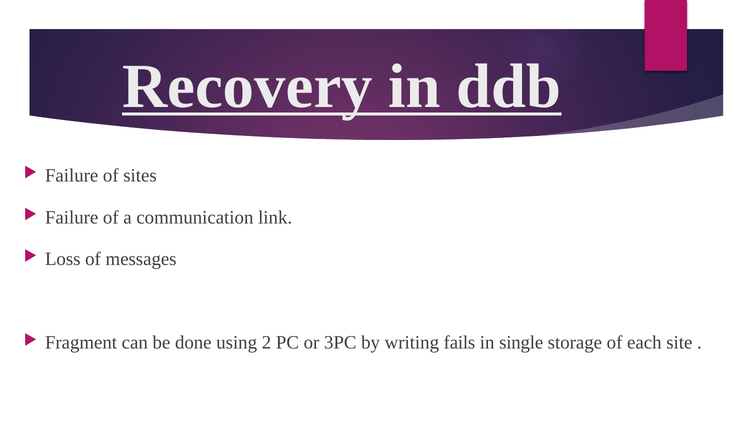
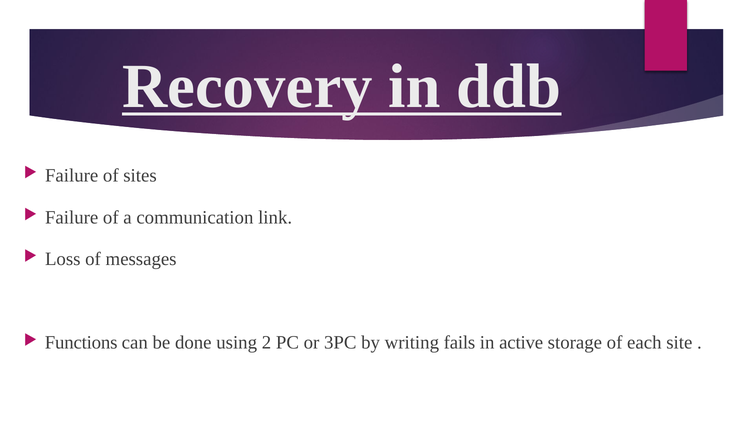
Fragment: Fragment -> Functions (81, 342)
single: single -> active (521, 342)
